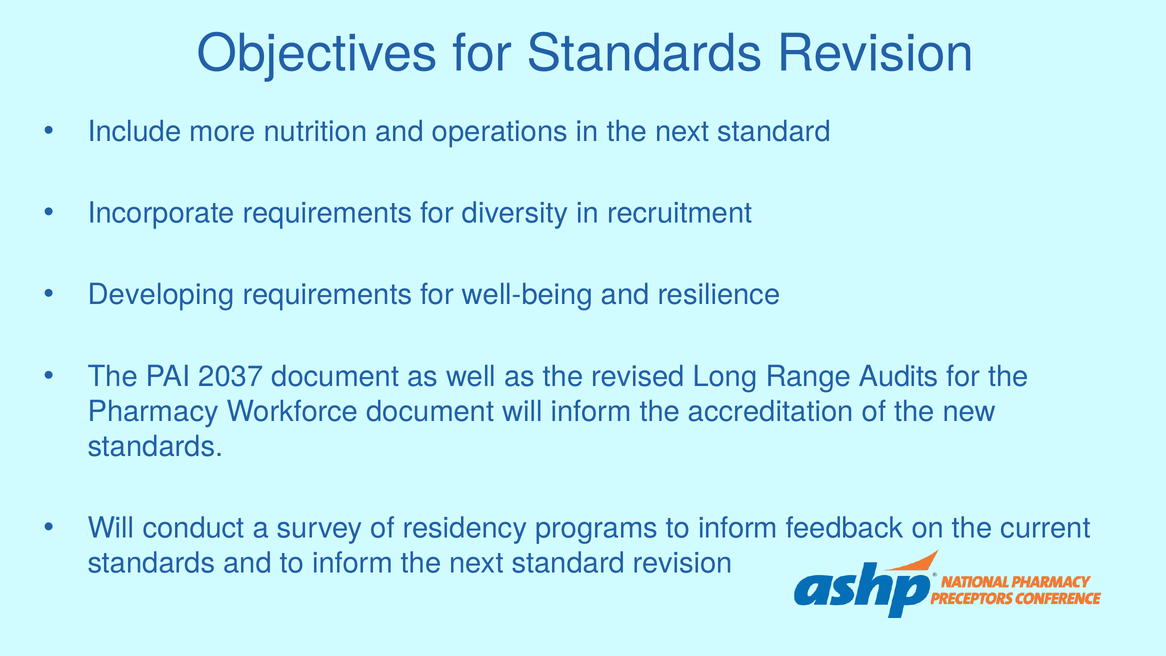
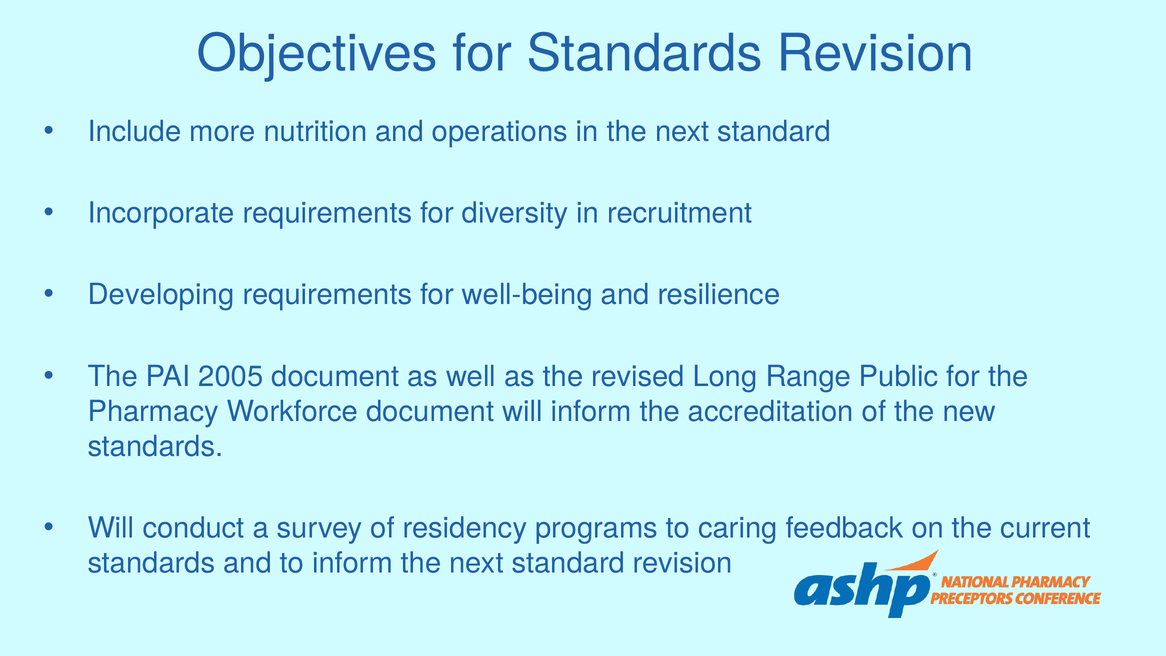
2037: 2037 -> 2005 (231, 376)
Audits: Audits -> Public (899, 376)
programs to inform: inform -> caring (738, 528)
